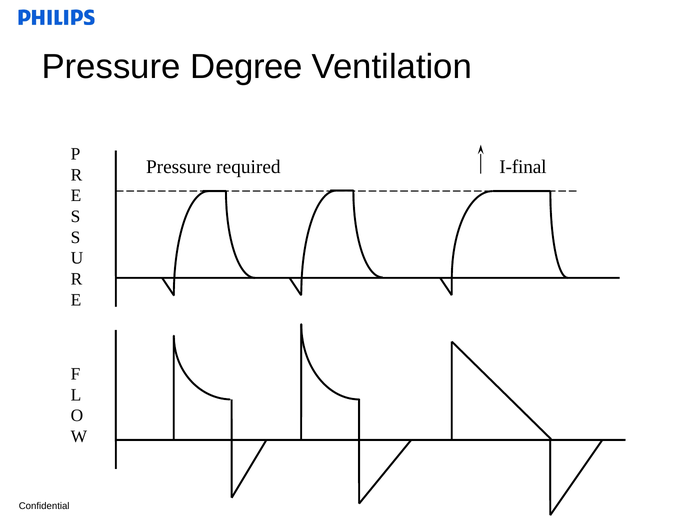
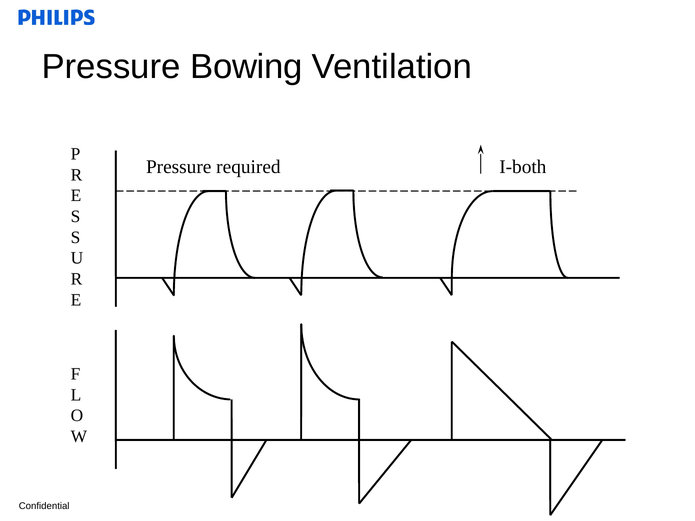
Degree: Degree -> Bowing (246, 67)
I-final: I-final -> I-both (523, 167)
